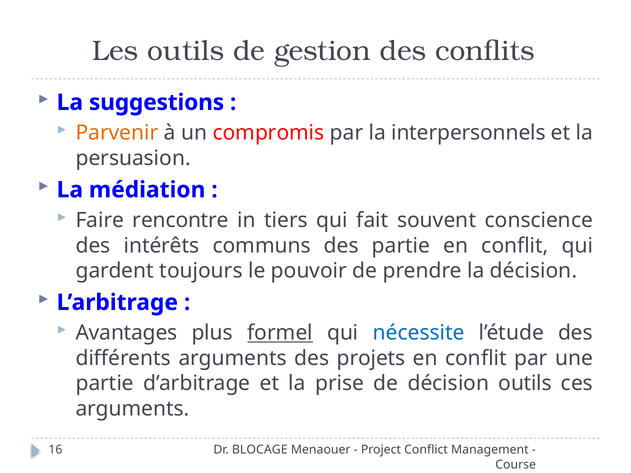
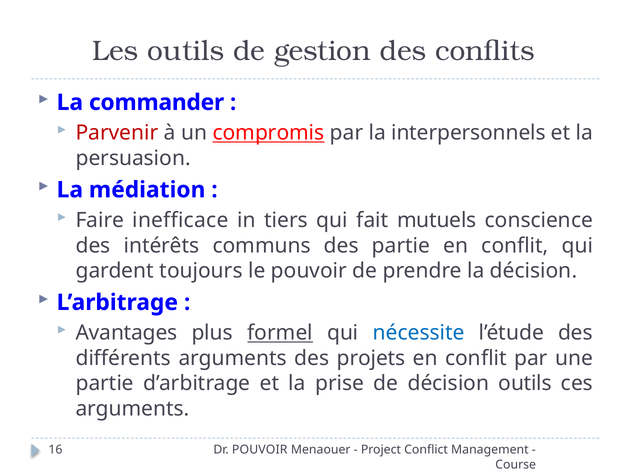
suggestions: suggestions -> commander (157, 103)
Parvenir colour: orange -> red (117, 133)
compromis underline: none -> present (269, 133)
rencontre: rencontre -> inefficace (180, 220)
souvent: souvent -> mutuels (437, 220)
Dr BLOCAGE: BLOCAGE -> POUVOIR (260, 450)
